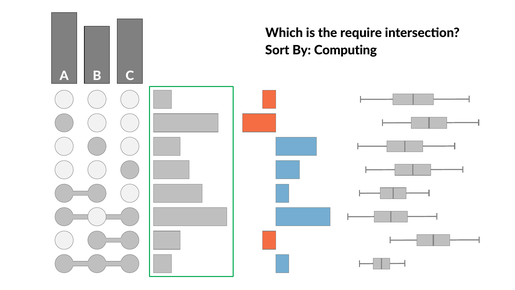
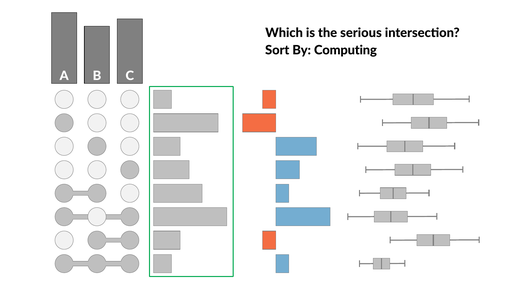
require: require -> serious (361, 33)
